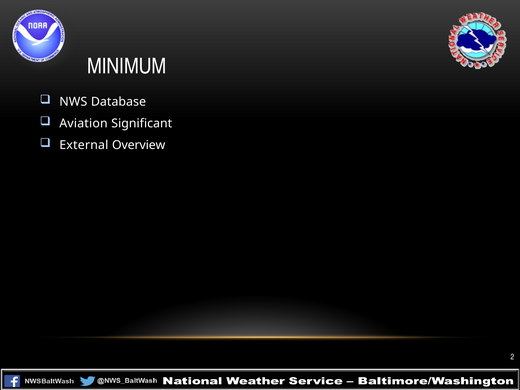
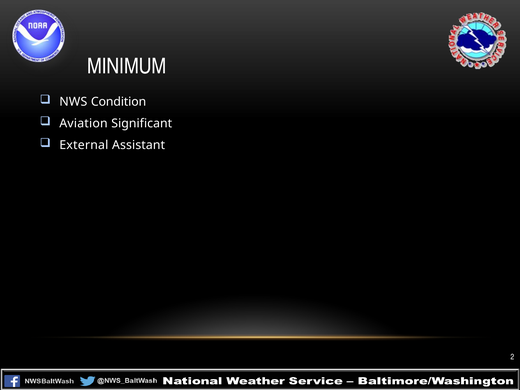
Database: Database -> Condition (119, 102)
Overview: Overview -> Assistant (139, 145)
